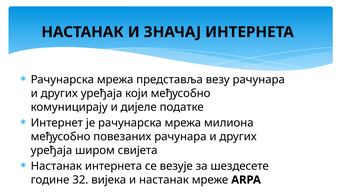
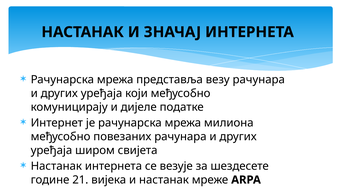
32: 32 -> 21 (80, 180)
